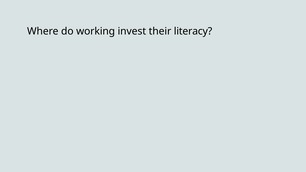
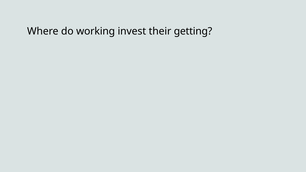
literacy: literacy -> getting (193, 31)
